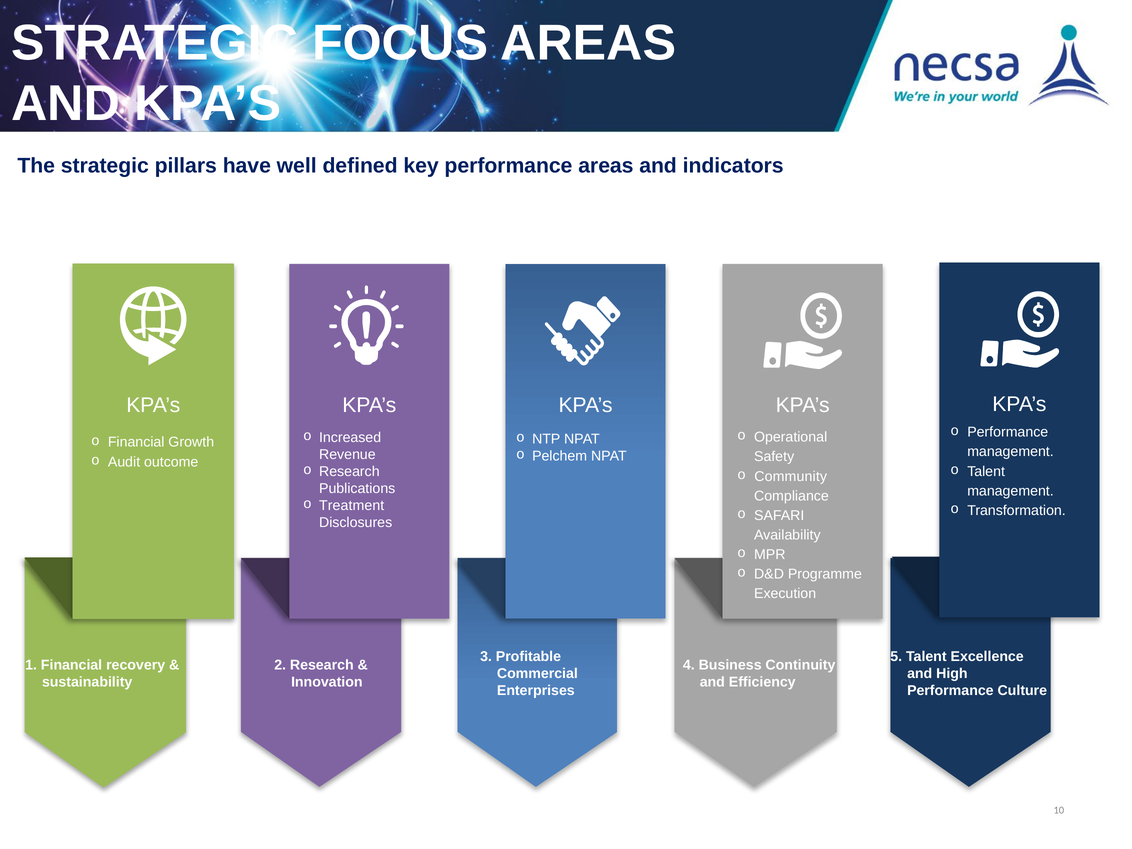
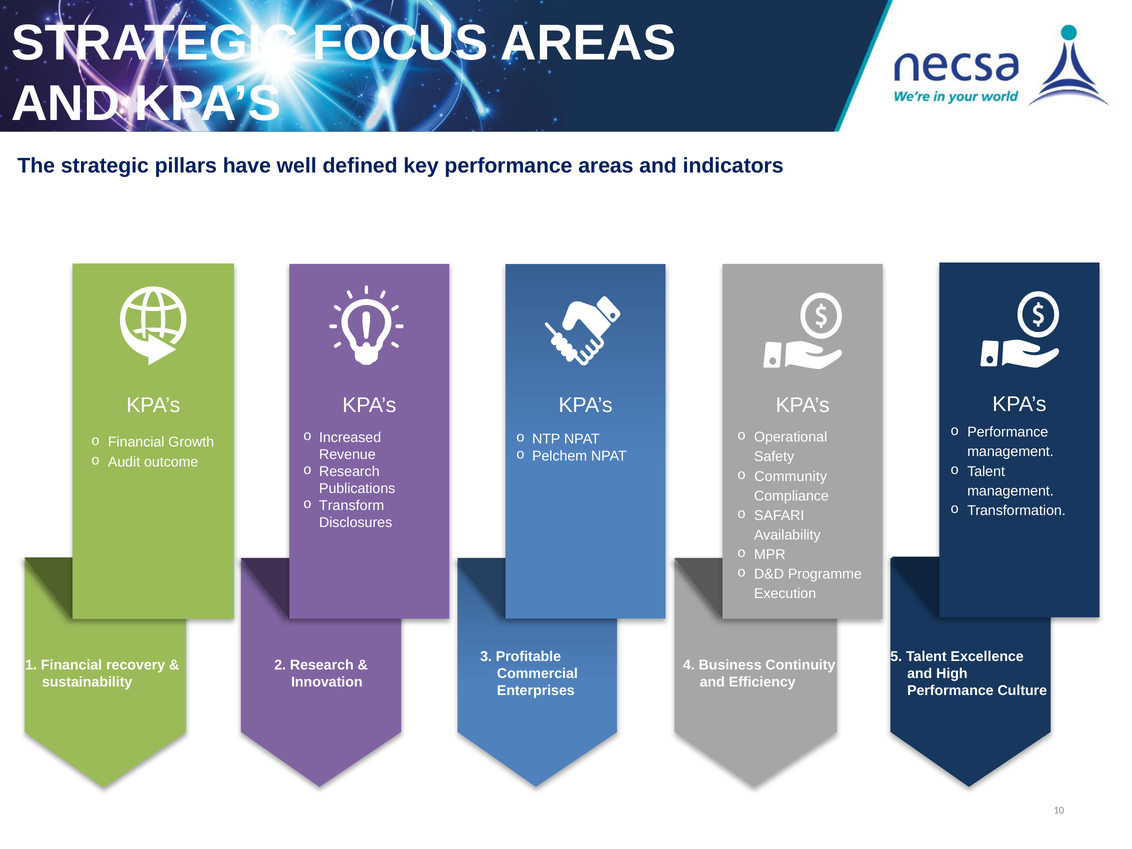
Treatment: Treatment -> Transform (352, 506)
